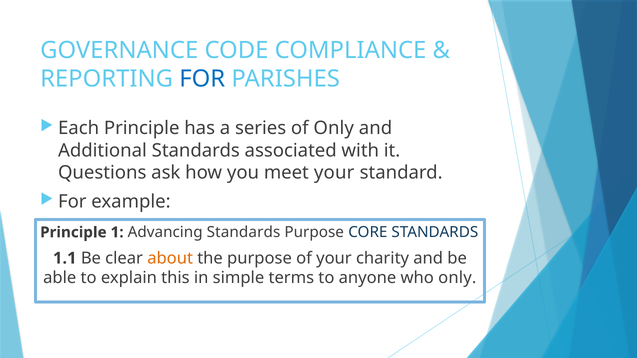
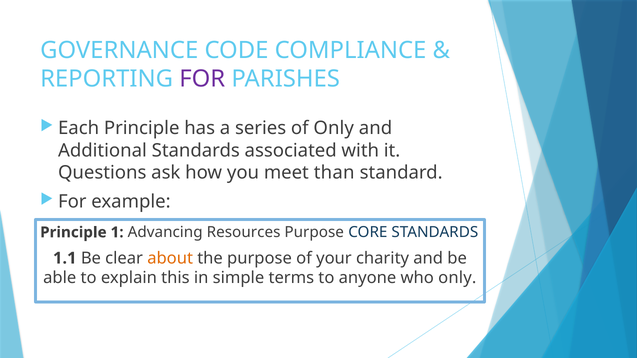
FOR colour: blue -> purple (202, 79)
meet your: your -> than (334, 173)
Advancing Standards: Standards -> Resources (244, 233)
